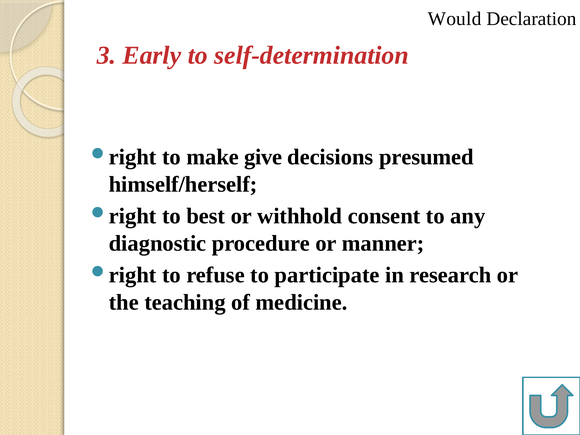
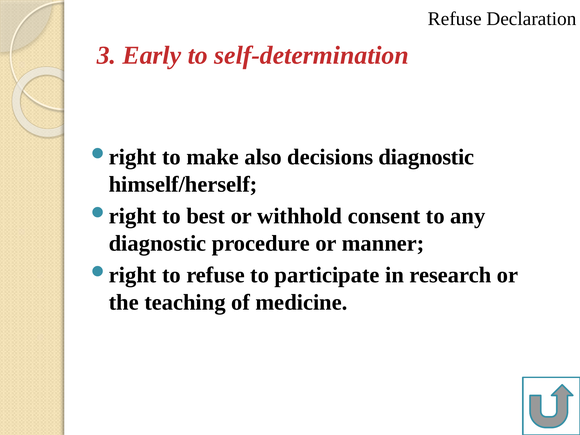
Would: Would -> Refuse (455, 19)
give: give -> also (263, 157)
decisions presumed: presumed -> diagnostic (426, 157)
